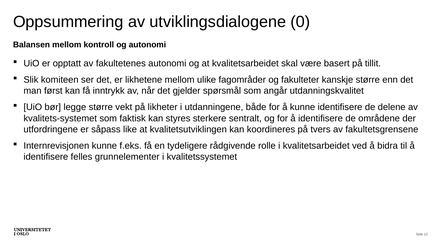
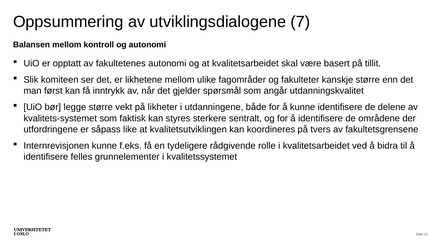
0: 0 -> 7 (300, 22)
